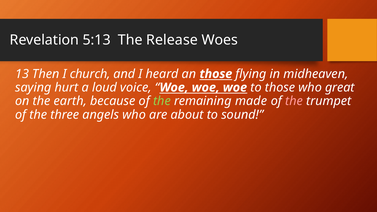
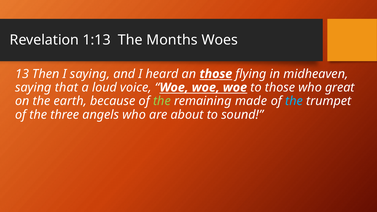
5:13: 5:13 -> 1:13 (97, 40)
Release: Release -> Months (172, 40)
I church: church -> saying (90, 74)
hurt: hurt -> that (66, 87)
the colour: pink -> light blue (294, 101)
